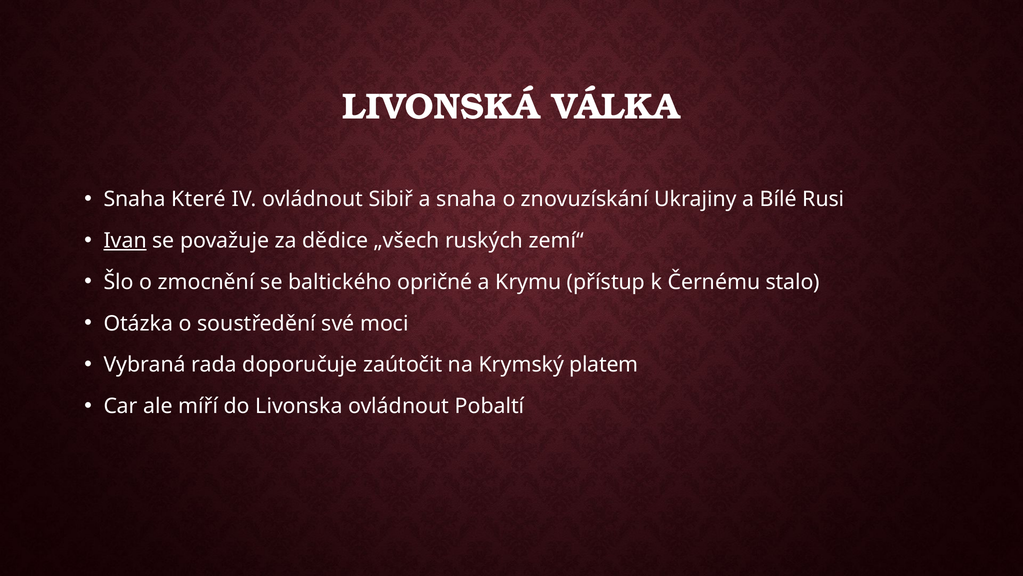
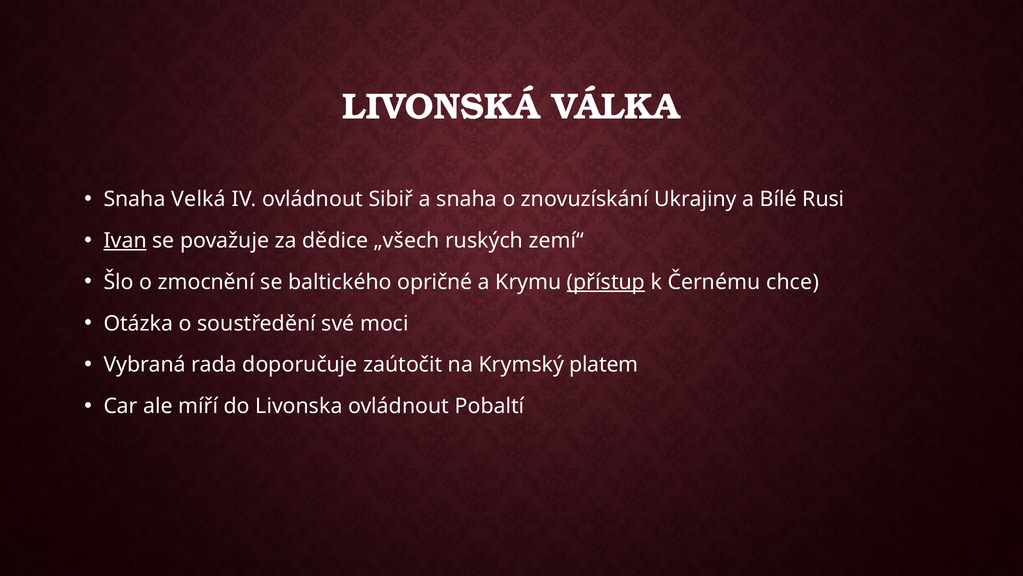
Které: Které -> Velká (199, 199)
přístup underline: none -> present (606, 282)
stalo: stalo -> chce (793, 282)
